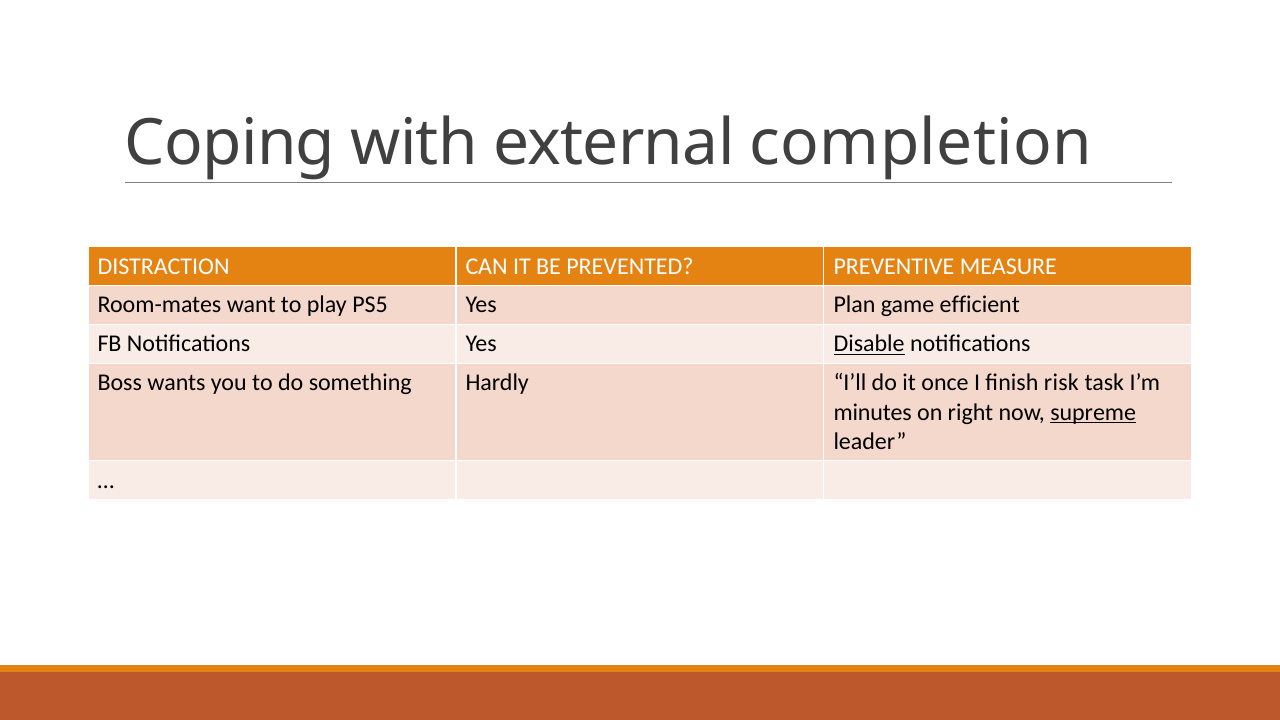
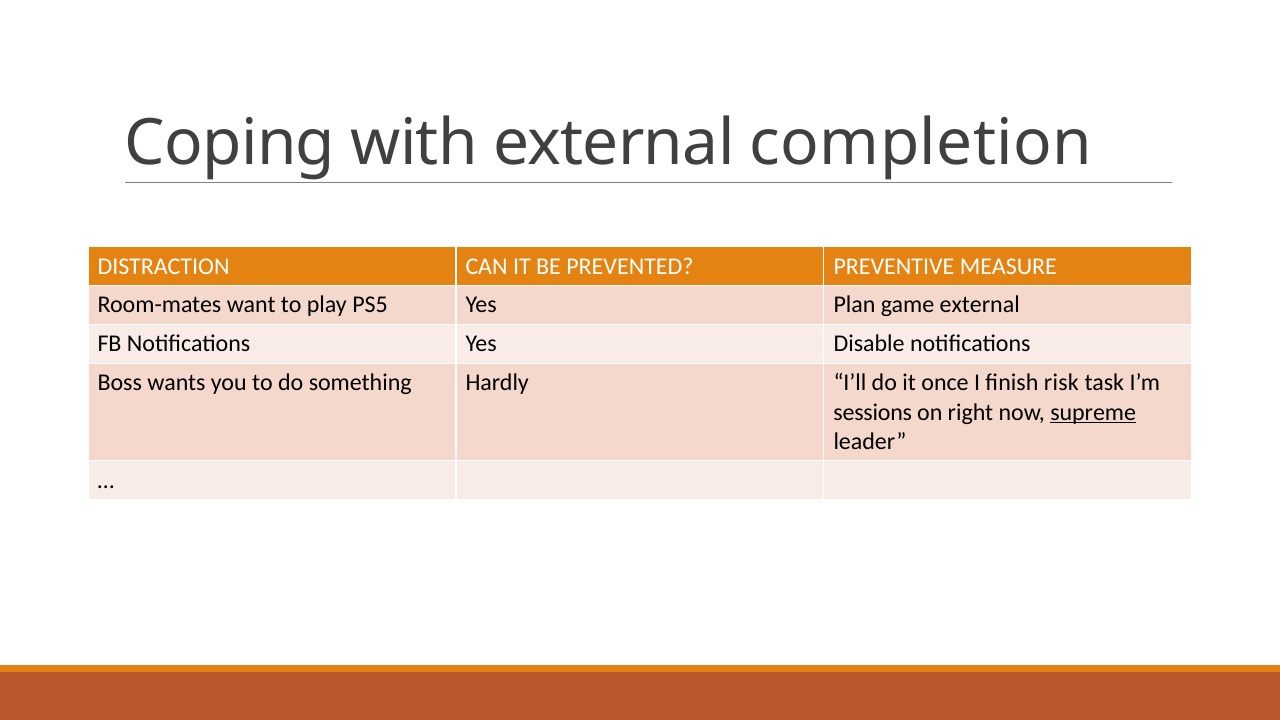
game efficient: efficient -> external (980, 305)
Disable underline: present -> none (869, 344)
minutes: minutes -> sessions (873, 412)
